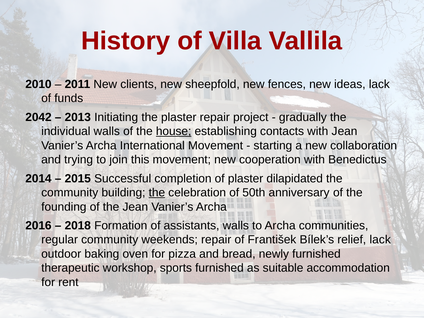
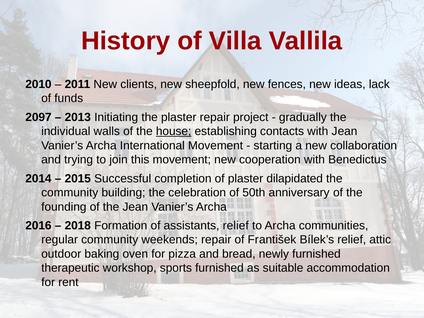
2042: 2042 -> 2097 (38, 117)
the underline: present -> none (157, 193)
assistants walls: walls -> relief (236, 226)
relief lack: lack -> attic (380, 240)
